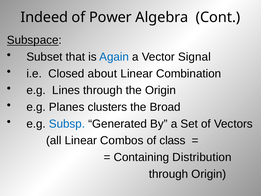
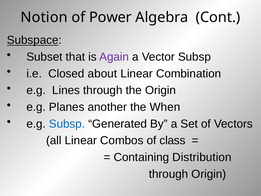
Indeed: Indeed -> Notion (44, 17)
Again colour: blue -> purple (114, 57)
Vector Signal: Signal -> Subsp (194, 57)
clusters: clusters -> another (107, 107)
Broad: Broad -> When (165, 107)
